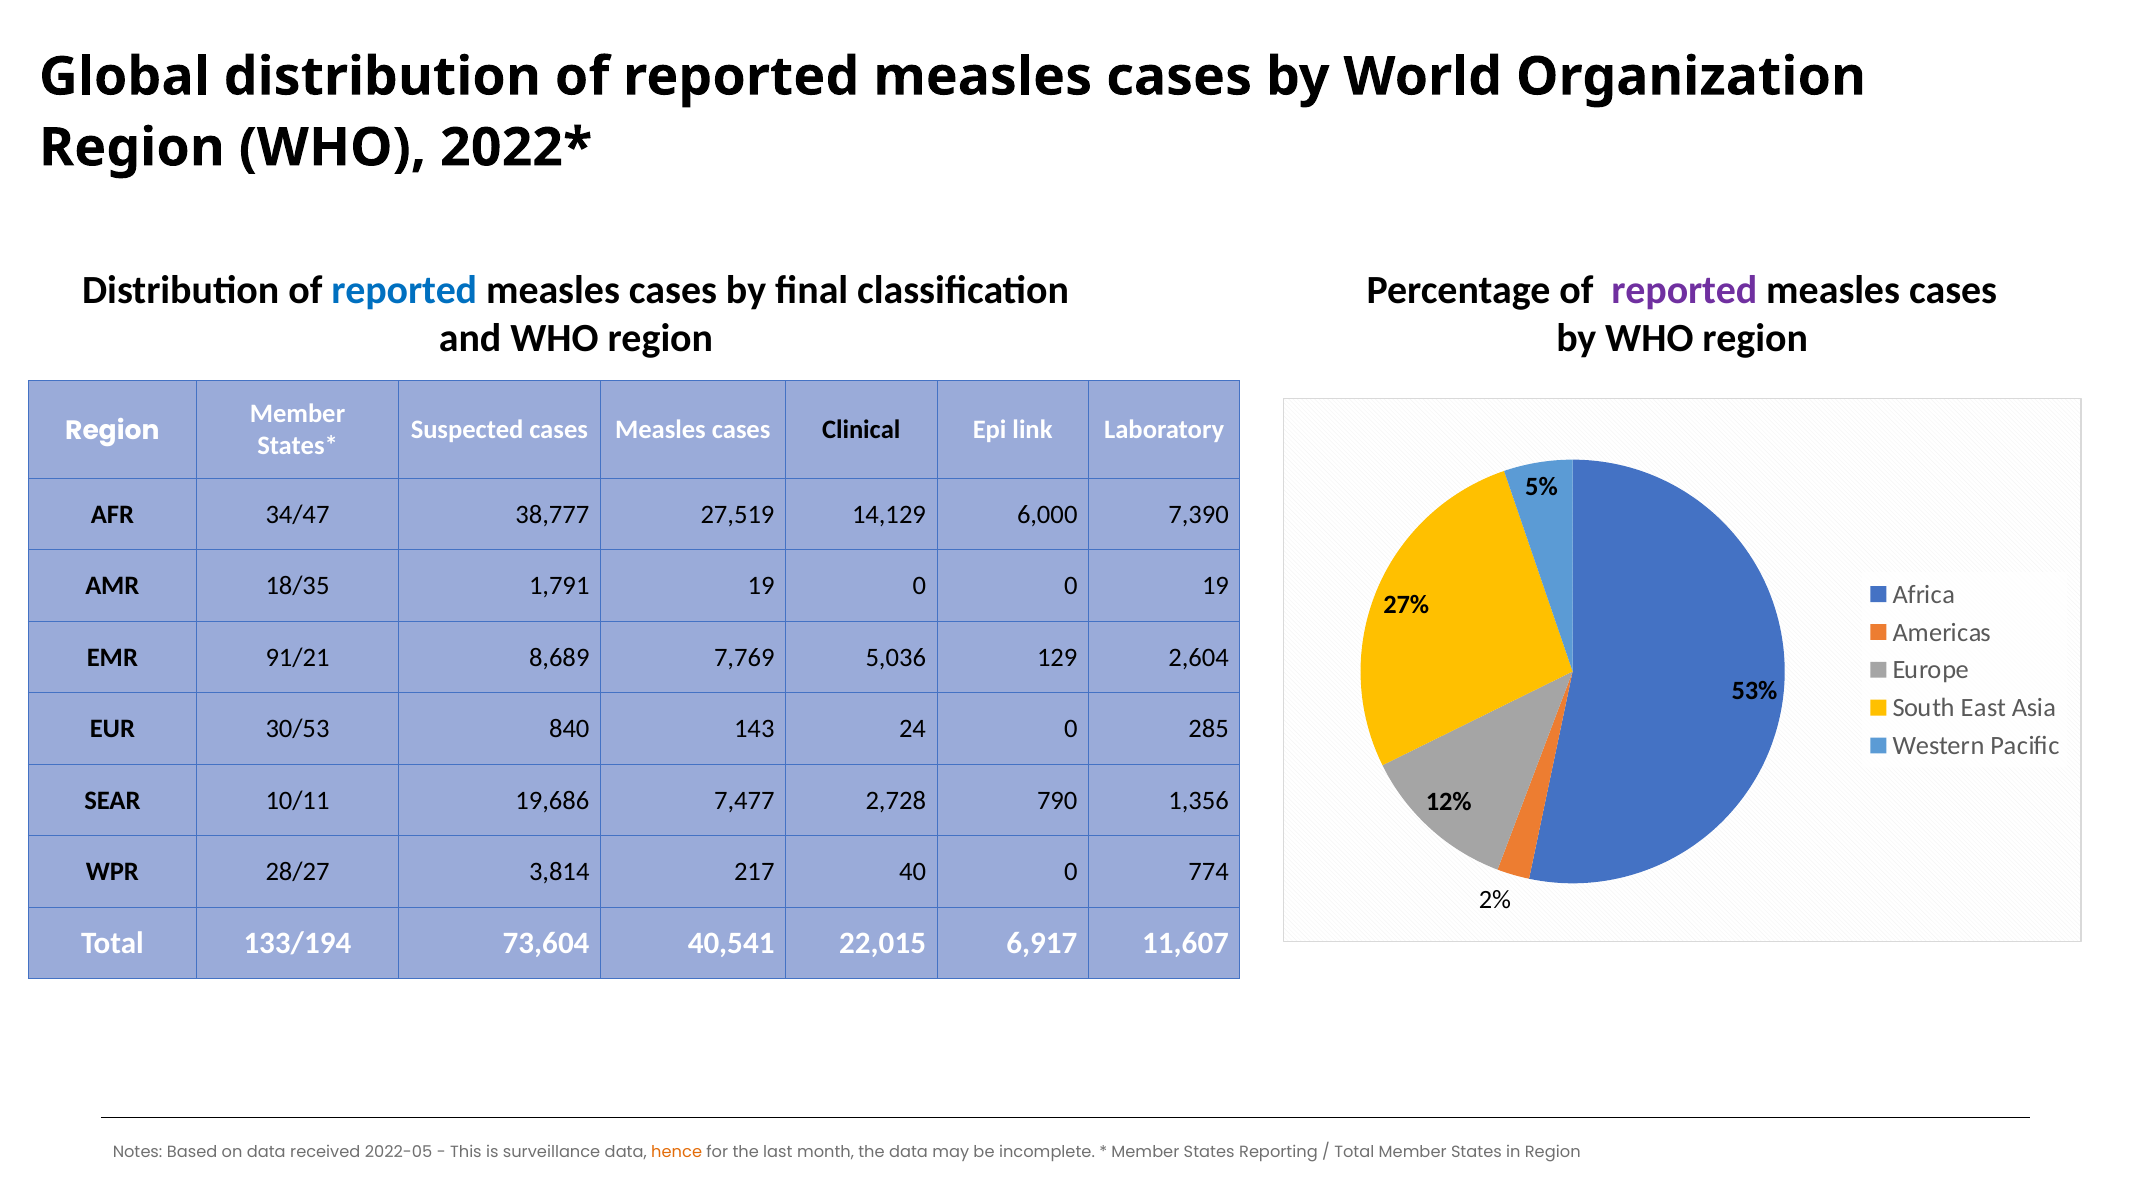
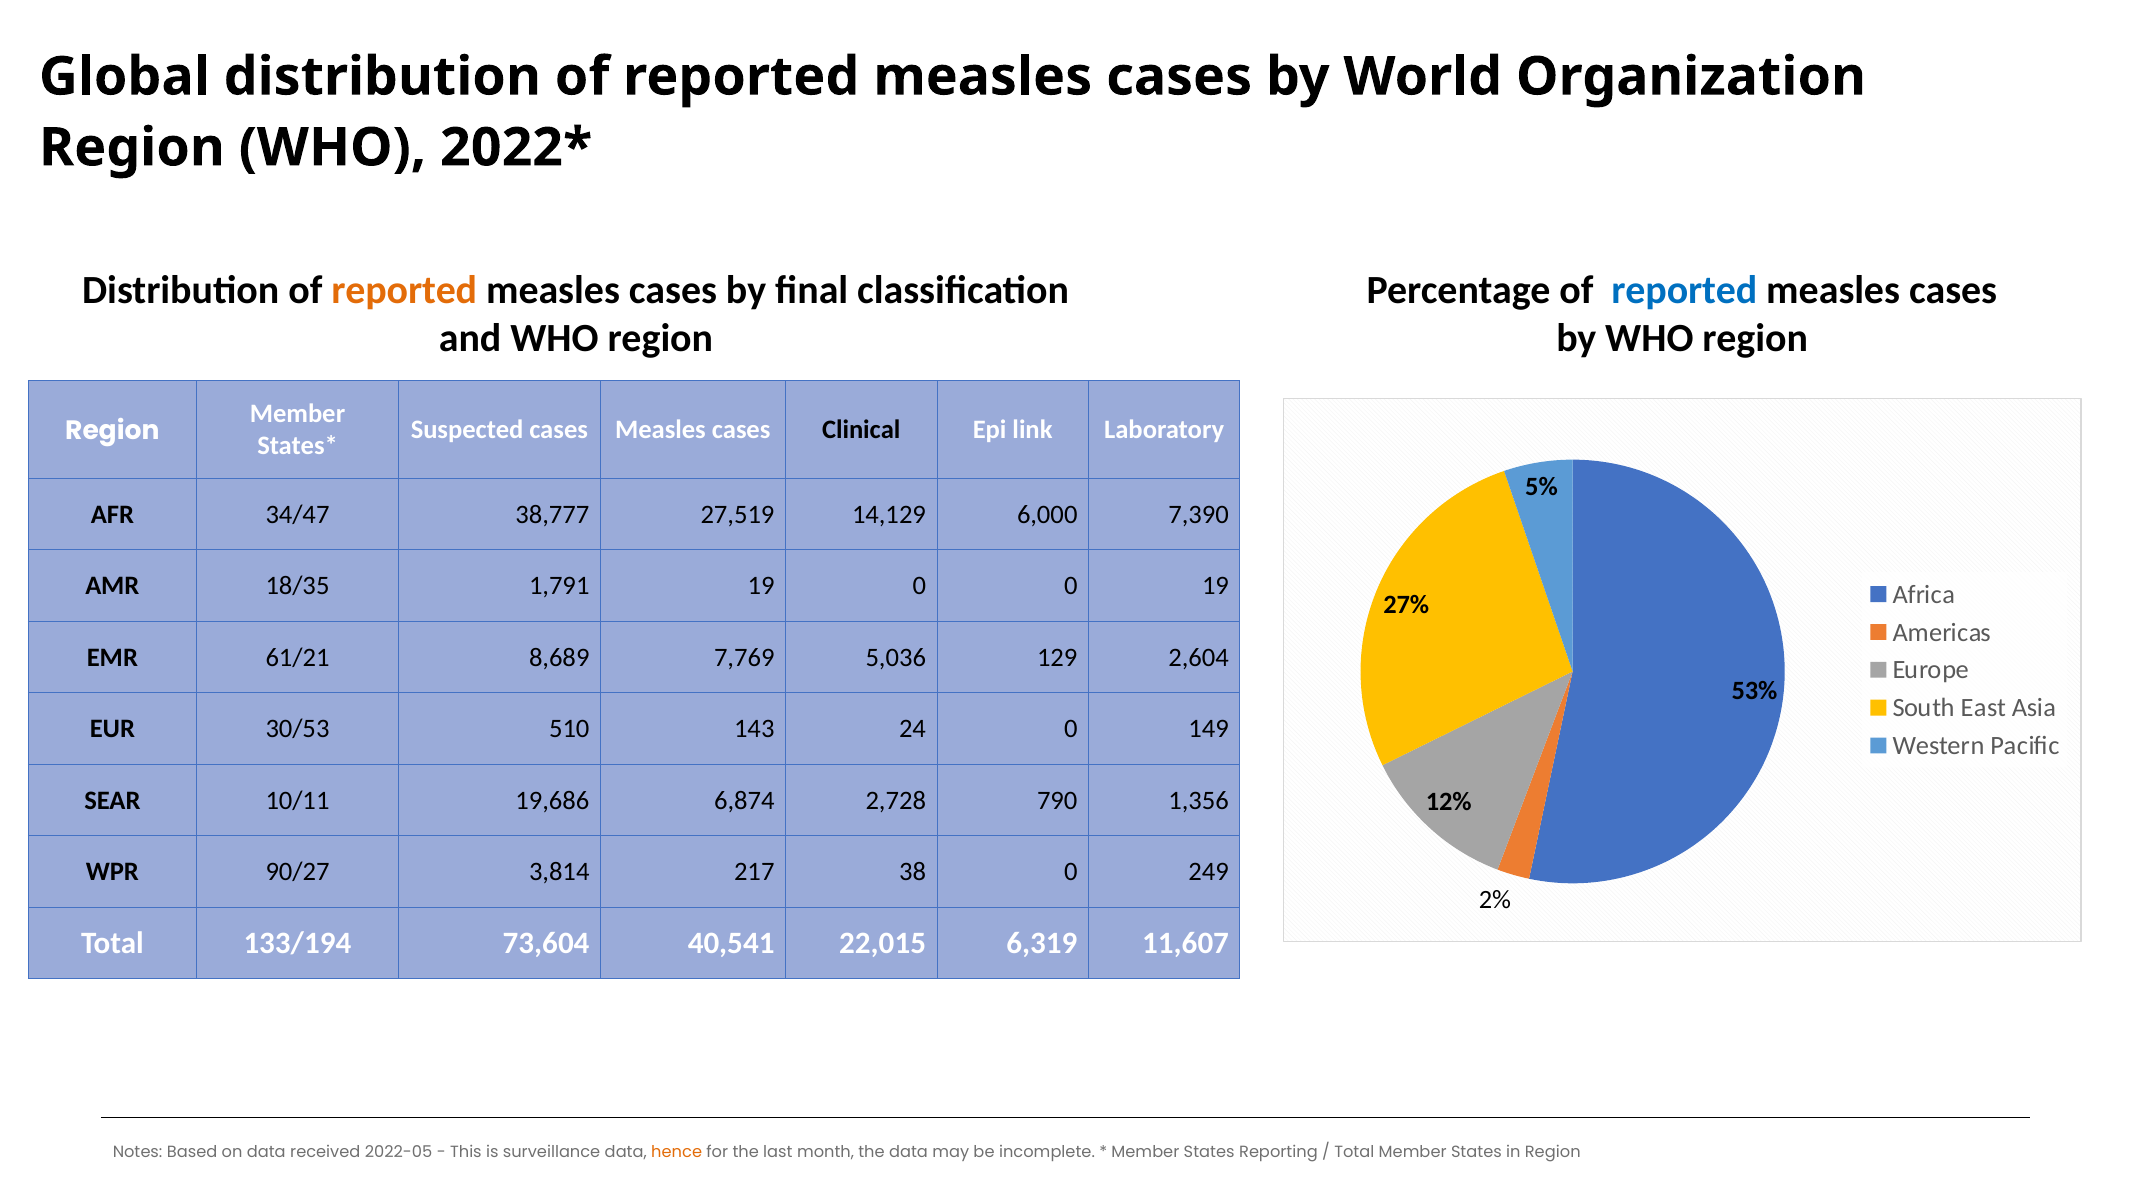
reported colour: blue -> orange (404, 290)
reported colour: purple -> blue (1684, 290)
91/21: 91/21 -> 61/21 (298, 658)
840: 840 -> 510 (569, 729)
285: 285 -> 149 (1209, 729)
7,477: 7,477 -> 6,874 (744, 801)
28/27: 28/27 -> 90/27 (298, 872)
40: 40 -> 38 (913, 872)
774: 774 -> 249 (1209, 872)
6,917: 6,917 -> 6,319 (1042, 944)
